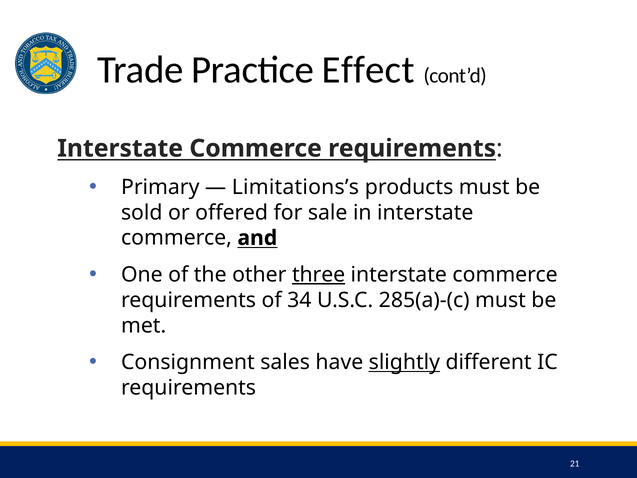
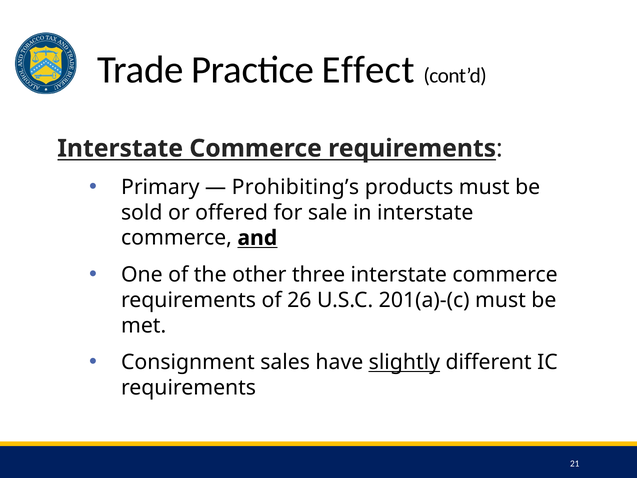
Limitations’s: Limitations’s -> Prohibiting’s (295, 187)
three underline: present -> none (319, 274)
34: 34 -> 26 (299, 300)
285(a)-(c: 285(a)-(c -> 201(a)-(c (424, 300)
